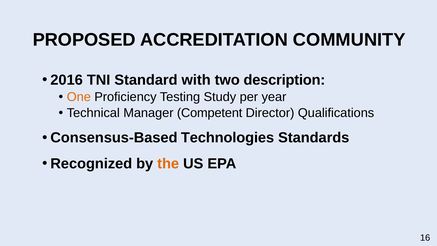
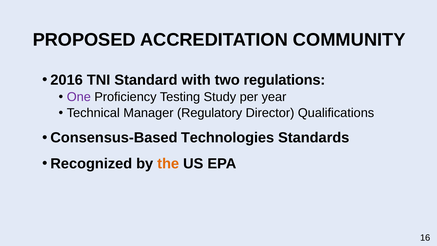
description: description -> regulations (284, 80)
One colour: orange -> purple (79, 97)
Competent: Competent -> Regulatory (210, 113)
